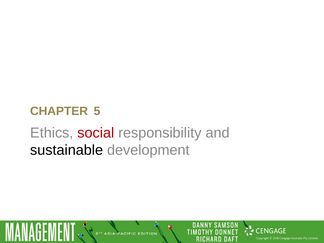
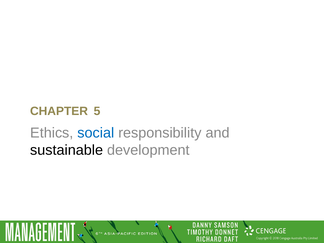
social colour: red -> blue (96, 133)
